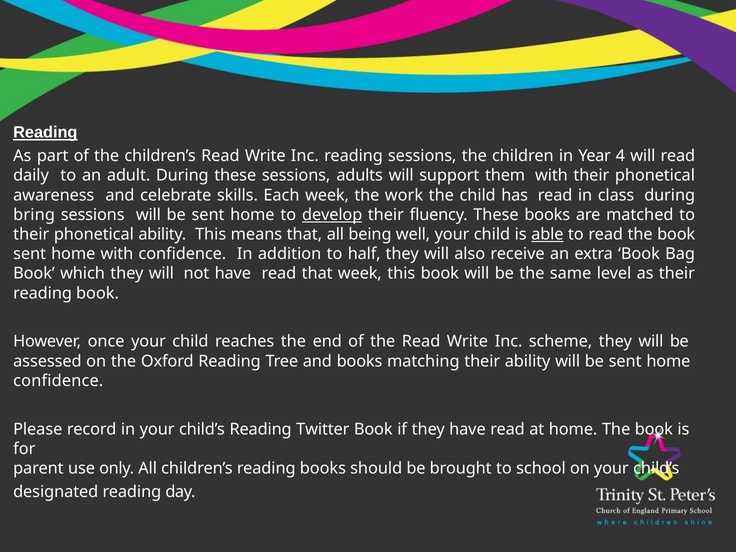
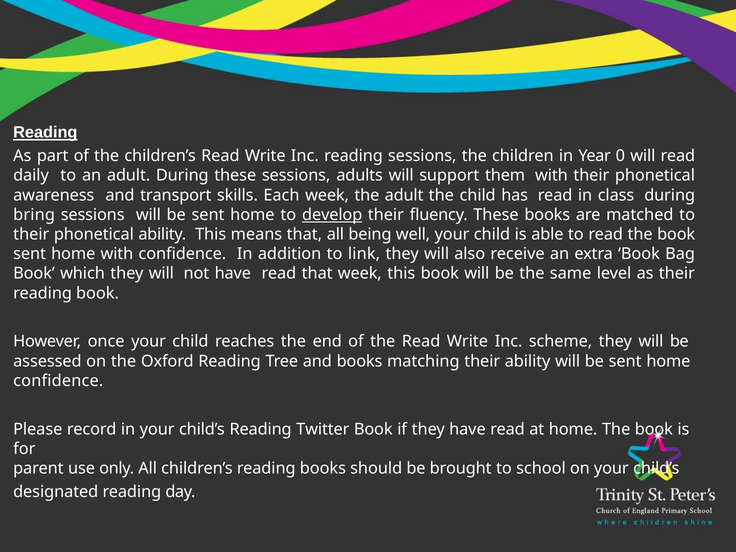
4: 4 -> 0 (620, 156)
celebrate: celebrate -> transport (176, 195)
the work: work -> adult (404, 195)
able underline: present -> none (547, 234)
half: half -> link (364, 254)
